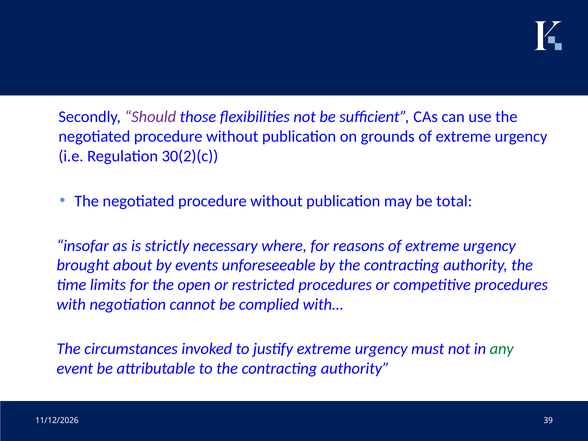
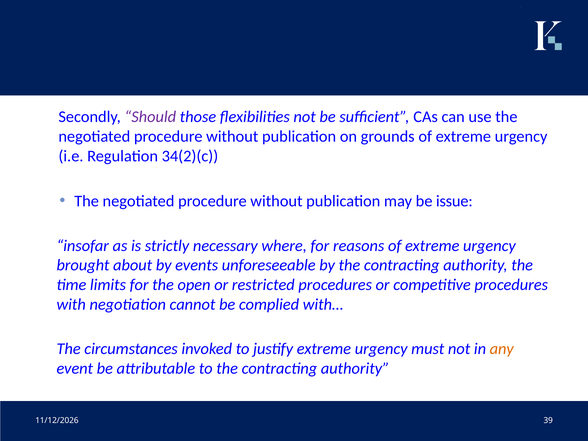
30(2)(c: 30(2)(c -> 34(2)(c (190, 156)
total: total -> issue (454, 201)
any colour: green -> orange (502, 349)
